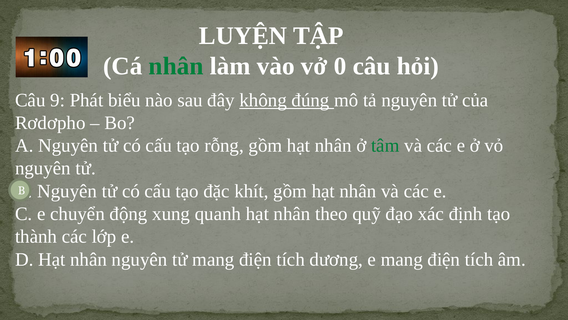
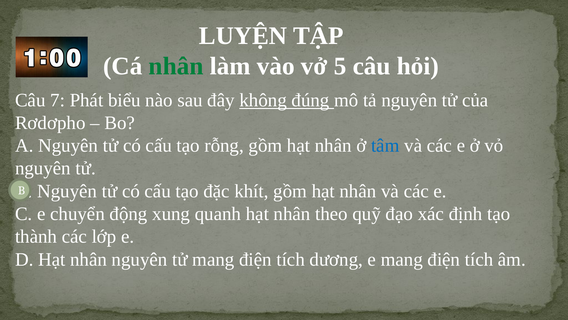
0: 0 -> 5 (340, 66)
9: 9 -> 7 (58, 100)
tâm colour: green -> blue (385, 145)
